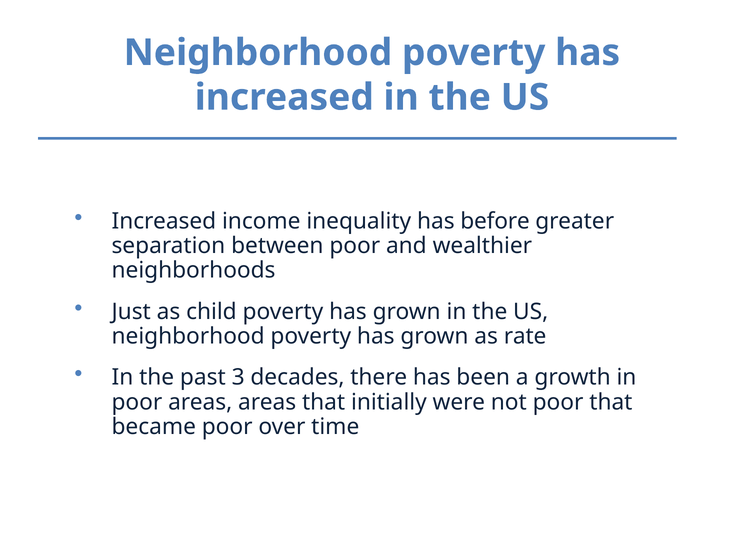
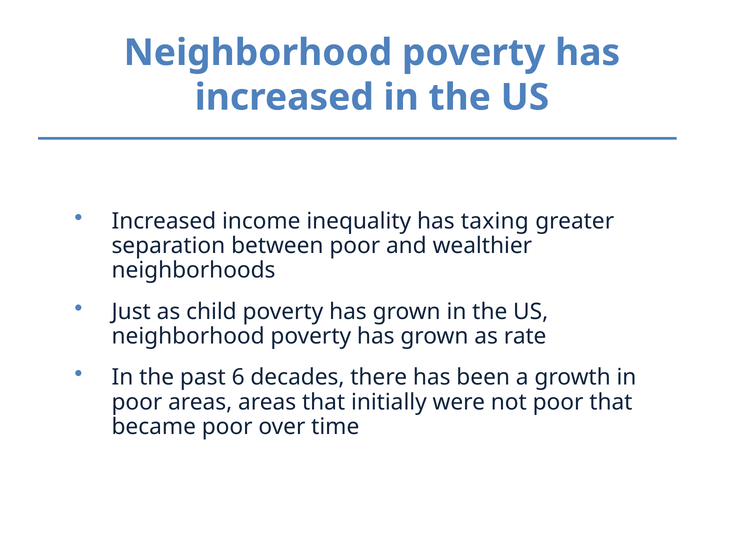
before: before -> taxing (495, 221)
3: 3 -> 6 (238, 377)
